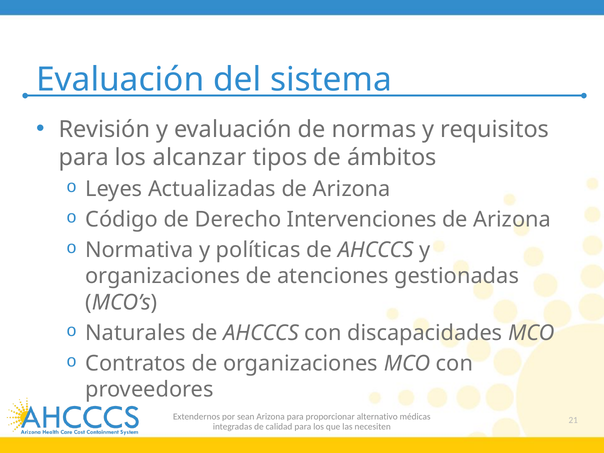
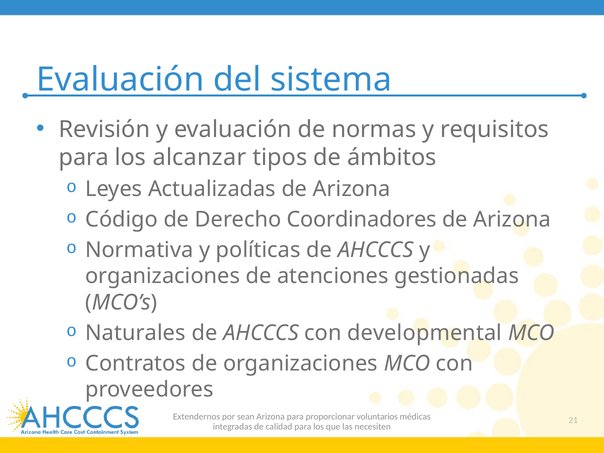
Intervenciones: Intervenciones -> Coordinadores (362, 220)
discapacidades: discapacidades -> developmental (425, 333)
alternativo: alternativo -> voluntarios (377, 417)
